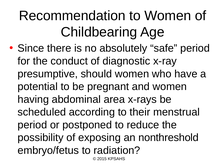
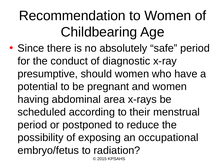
nonthreshold: nonthreshold -> occupational (168, 137)
